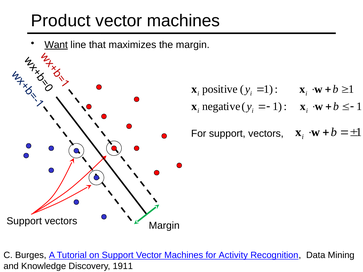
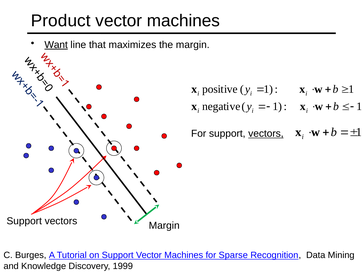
vectors underline: none -> present (266, 134)
Activity: Activity -> Sparse (233, 255)
1911: 1911 -> 1999 (123, 266)
